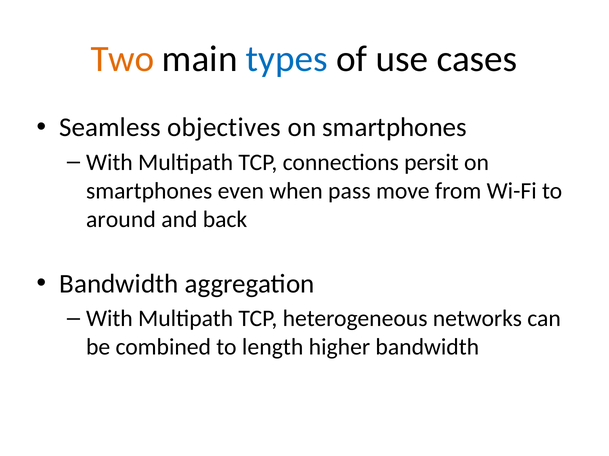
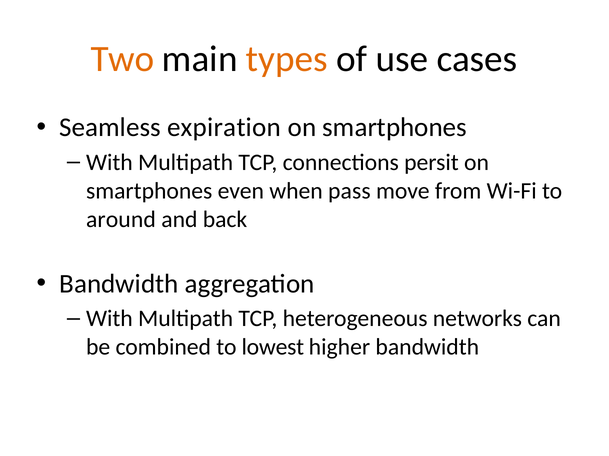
types colour: blue -> orange (287, 59)
objectives: objectives -> expiration (224, 128)
length: length -> lowest (273, 348)
